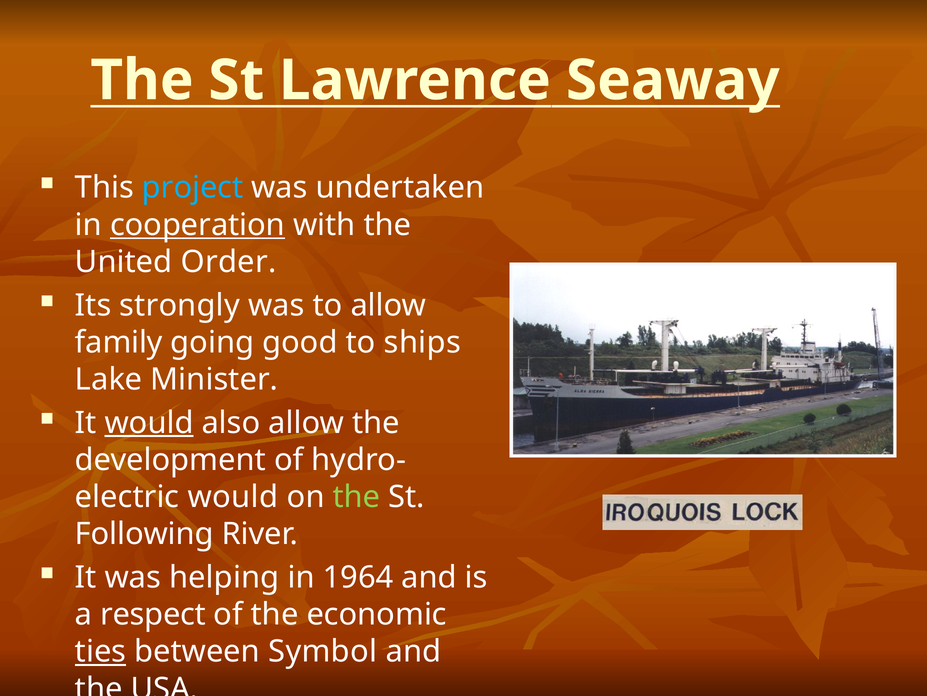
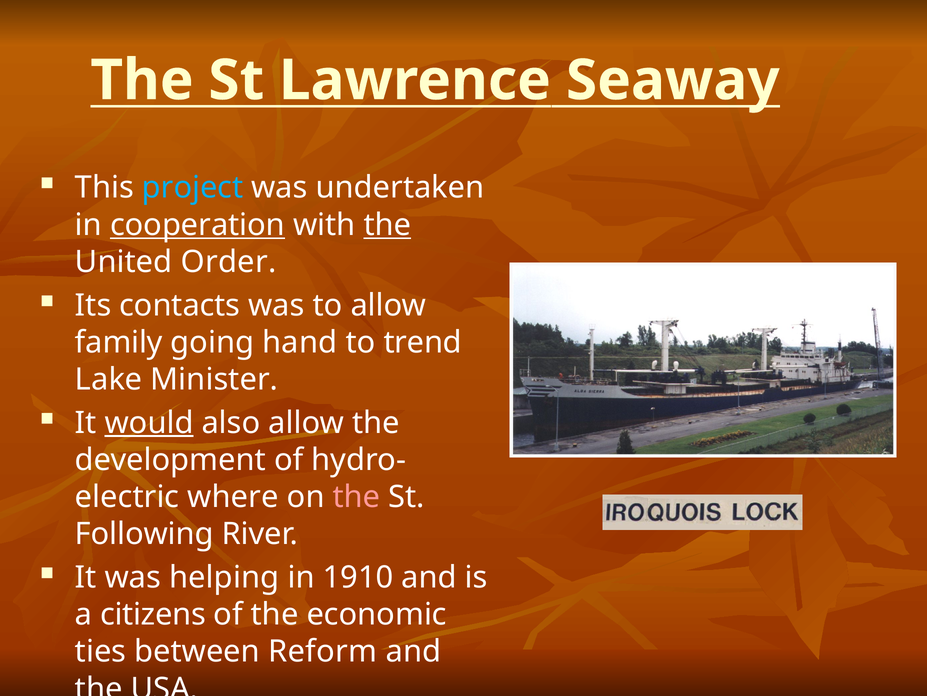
the underline: none -> present (387, 225)
strongly: strongly -> contacts (180, 305)
good: good -> hand (300, 342)
ships: ships -> trend (423, 342)
would: would -> where (233, 497)
the colour: light green -> pink (356, 497)
1964: 1964 -> 1910 (358, 577)
respect: respect -> citizens (153, 614)
ties underline: present -> none (101, 651)
Symbol: Symbol -> Reform (323, 651)
